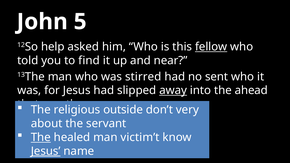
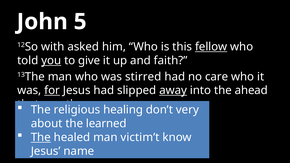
help: help -> with (53, 47)
you underline: none -> present (51, 61)
find: find -> give (89, 61)
near: near -> faith (171, 61)
sent: sent -> care (217, 77)
for underline: none -> present (52, 90)
outside: outside -> healing (123, 110)
servant: servant -> learned (106, 124)
Jesus underline: present -> none (46, 151)
